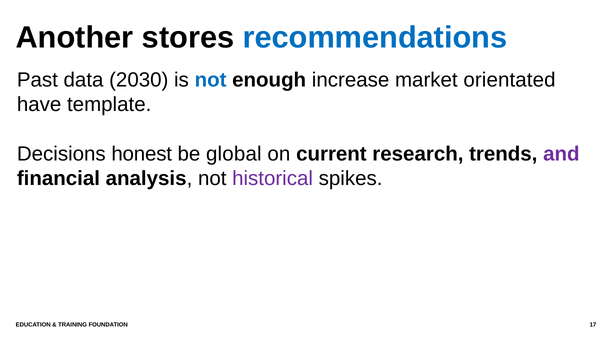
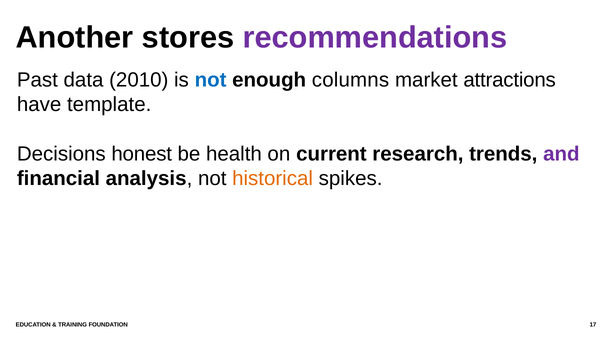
recommendations colour: blue -> purple (375, 37)
2030: 2030 -> 2010 (139, 80)
increase: increase -> columns (351, 80)
orientated: orientated -> attractions (510, 80)
global: global -> health (234, 154)
historical colour: purple -> orange (273, 178)
